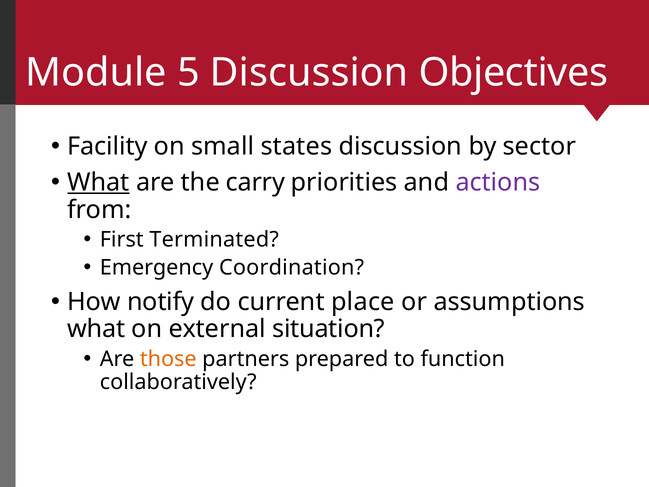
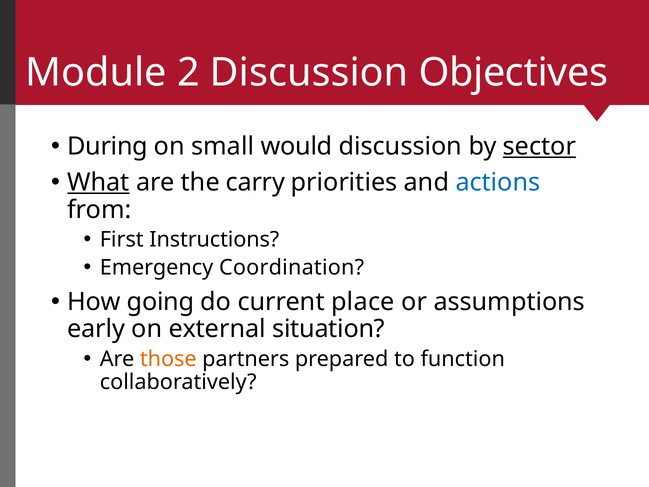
5: 5 -> 2 (188, 73)
Facility: Facility -> During (107, 146)
states: states -> would (297, 146)
sector underline: none -> present (539, 146)
actions colour: purple -> blue (498, 182)
Terminated: Terminated -> Instructions (214, 240)
notify: notify -> going (161, 302)
what: what -> early (96, 329)
